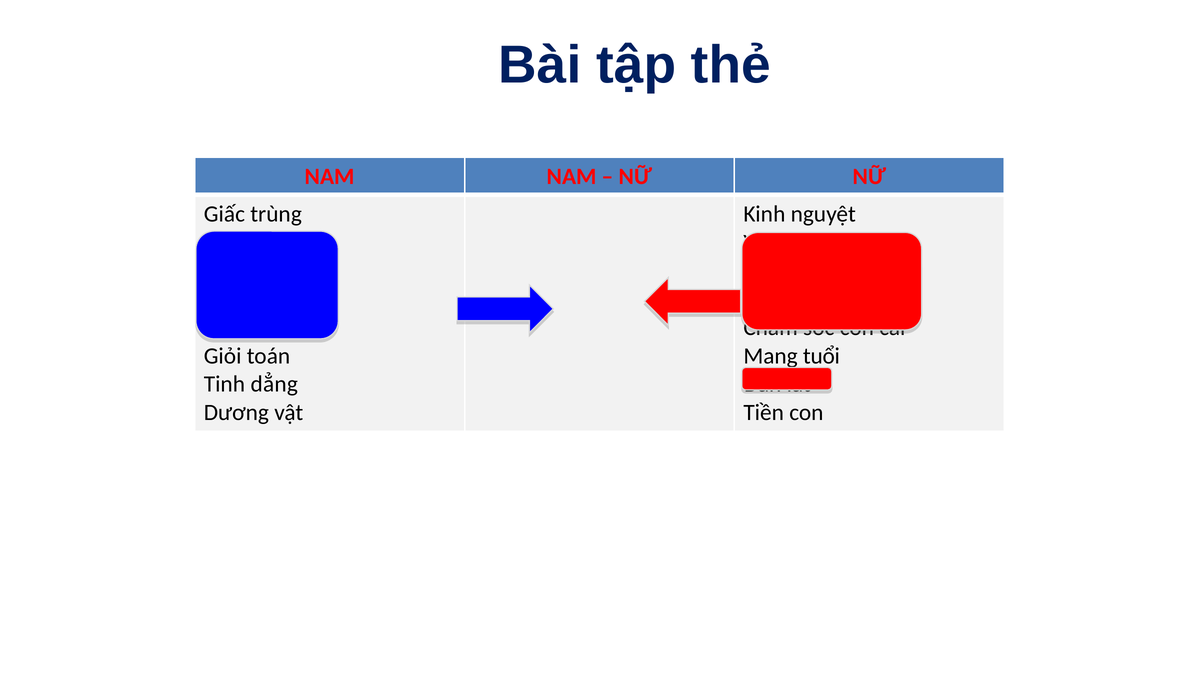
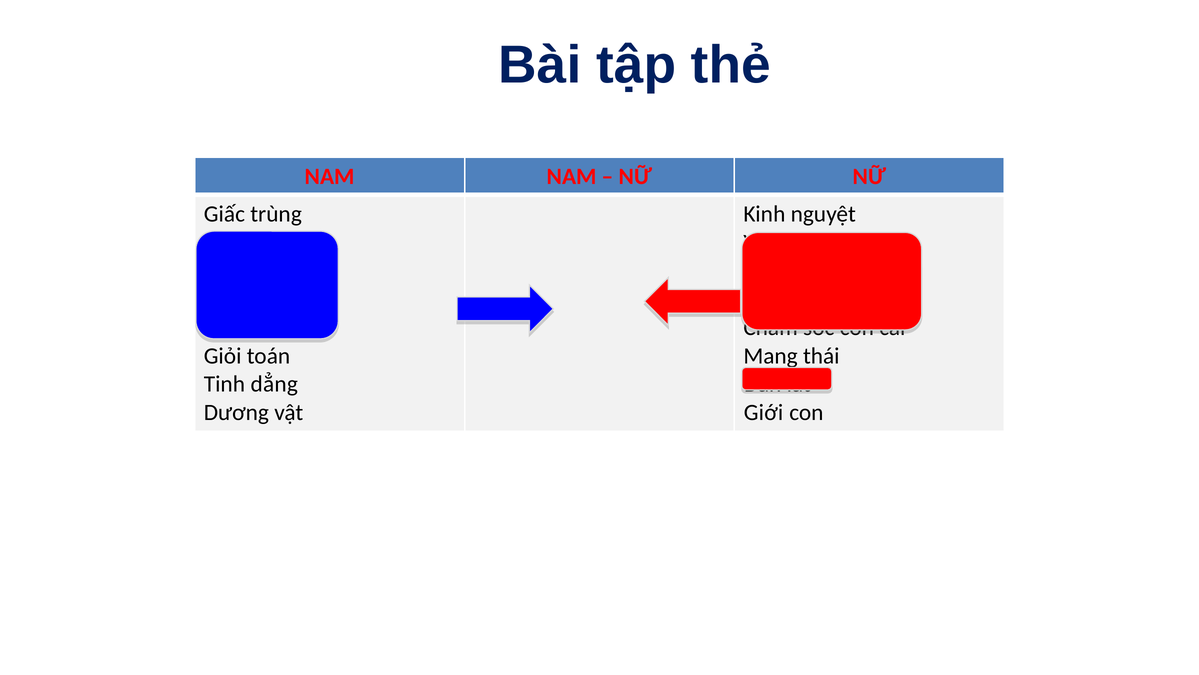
tuổi: tuổi -> thái (821, 356)
Tiền: Tiền -> Giới (764, 412)
